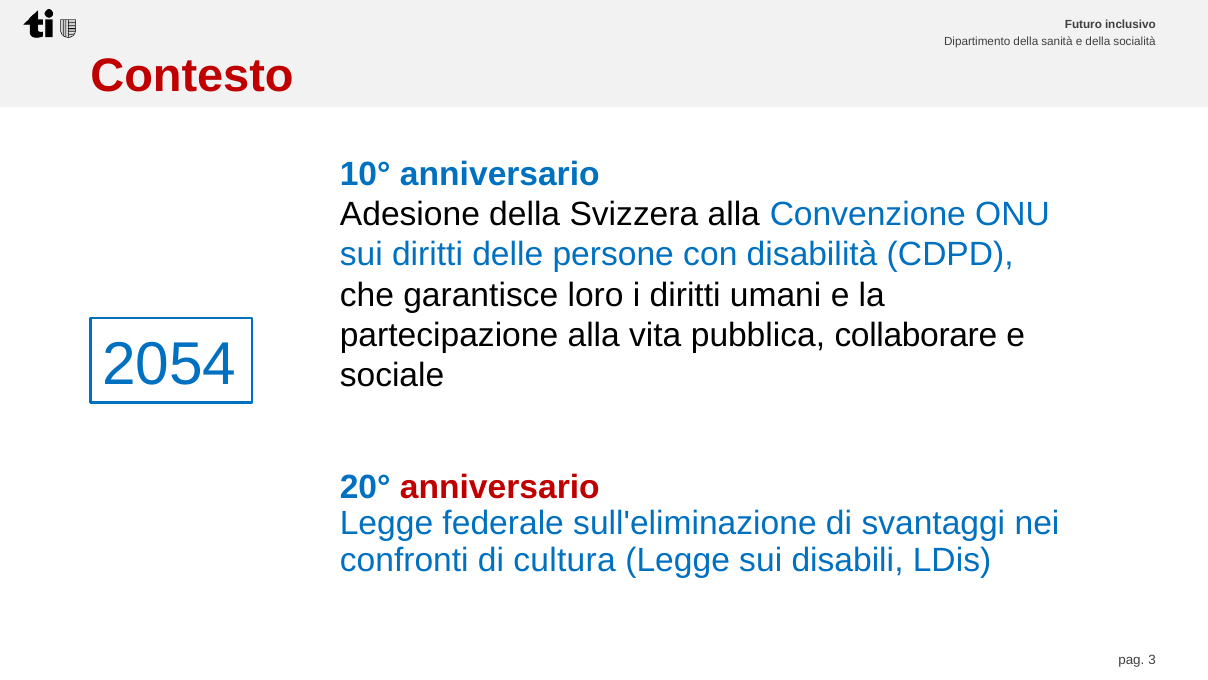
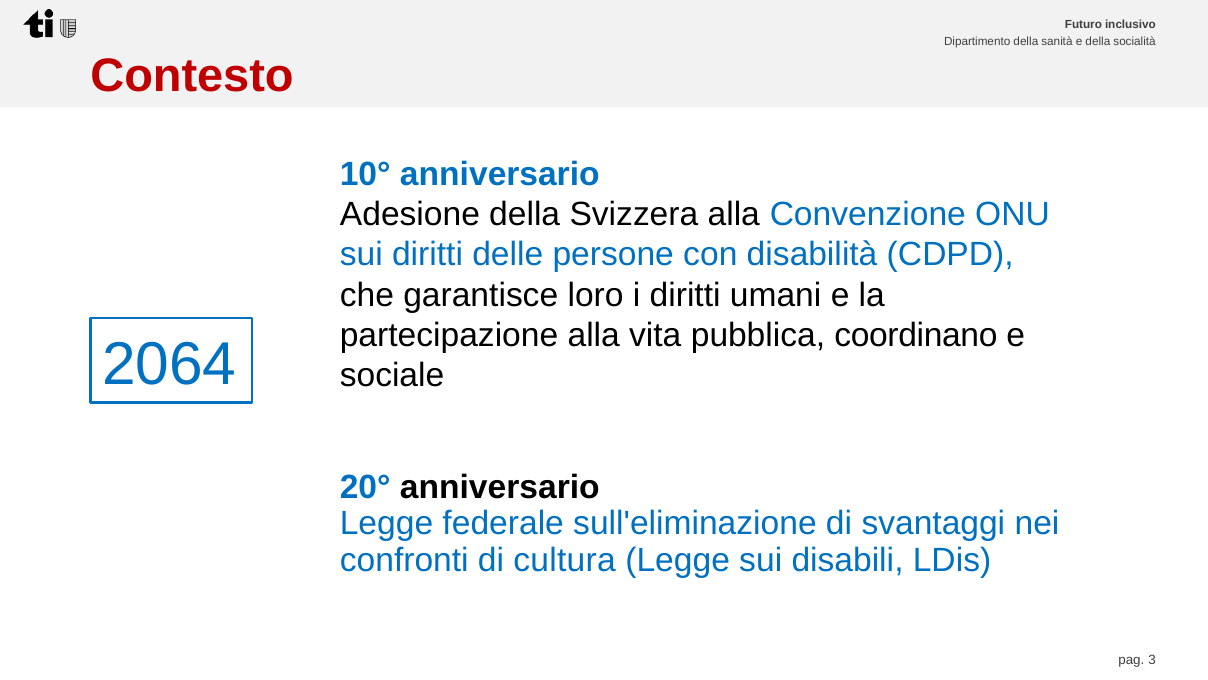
collaborare: collaborare -> coordinano (916, 335)
2054: 2054 -> 2064 (169, 364)
anniversario colour: red -> black (500, 487)
